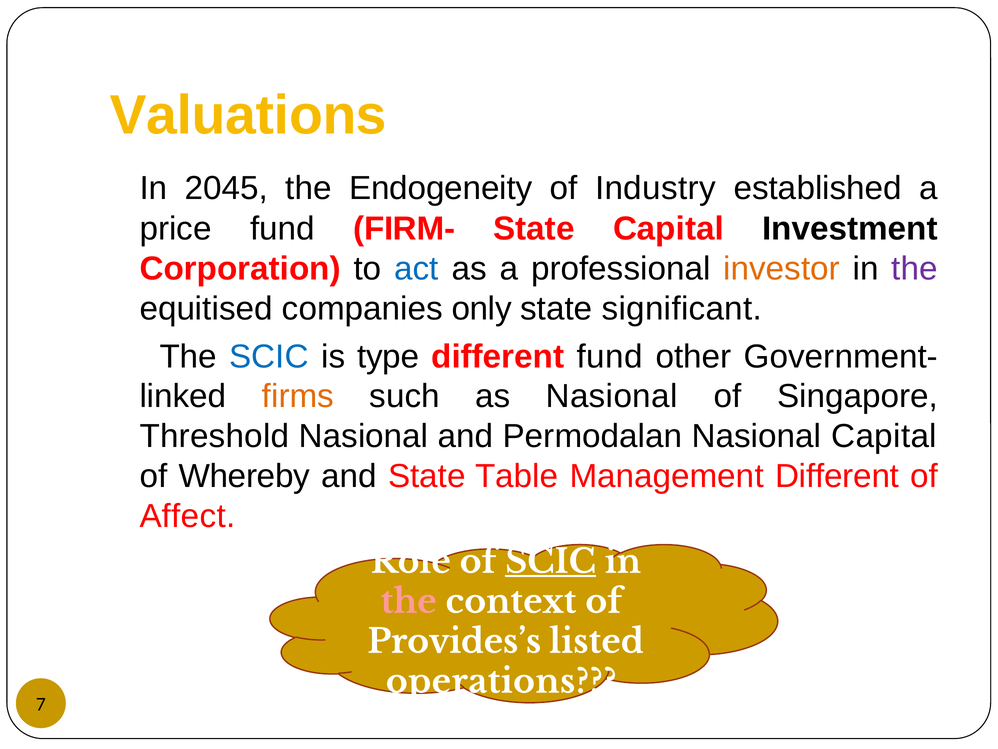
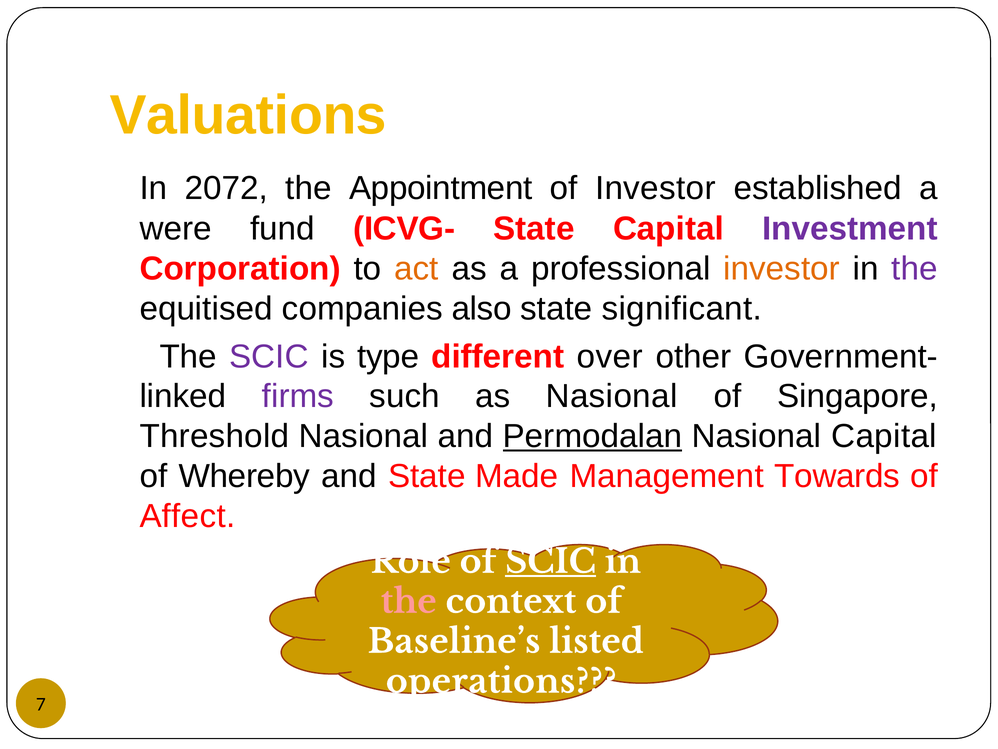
2045: 2045 -> 2072 (226, 188)
Endogeneity: Endogeneity -> Appointment (441, 188)
of Industry: Industry -> Investor (655, 188)
price: price -> were (176, 229)
FIRM-: FIRM- -> ICVG- (404, 229)
Investment colour: black -> purple (850, 229)
act colour: blue -> orange (416, 268)
only: only -> also (482, 308)
SCIC colour: blue -> purple (269, 356)
different fund: fund -> over (610, 356)
firms colour: orange -> purple (298, 396)
Permodalan underline: none -> present (592, 436)
Table: Table -> Made (517, 476)
Management Different: Different -> Towards (837, 476)
Provides’s: Provides’s -> Baseline’s (454, 641)
